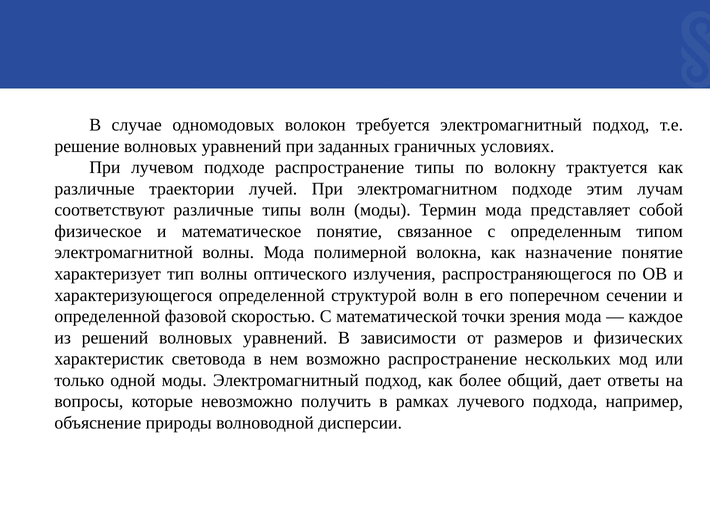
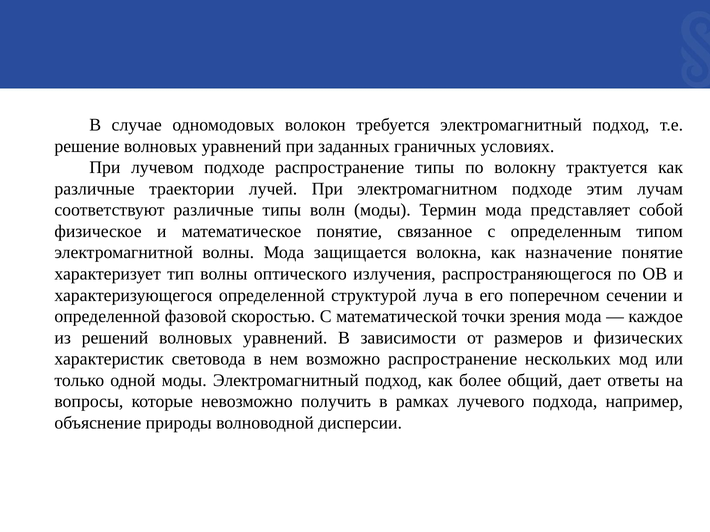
полимерной: полимерной -> защищается (360, 253)
структурой волн: волн -> луча (441, 295)
